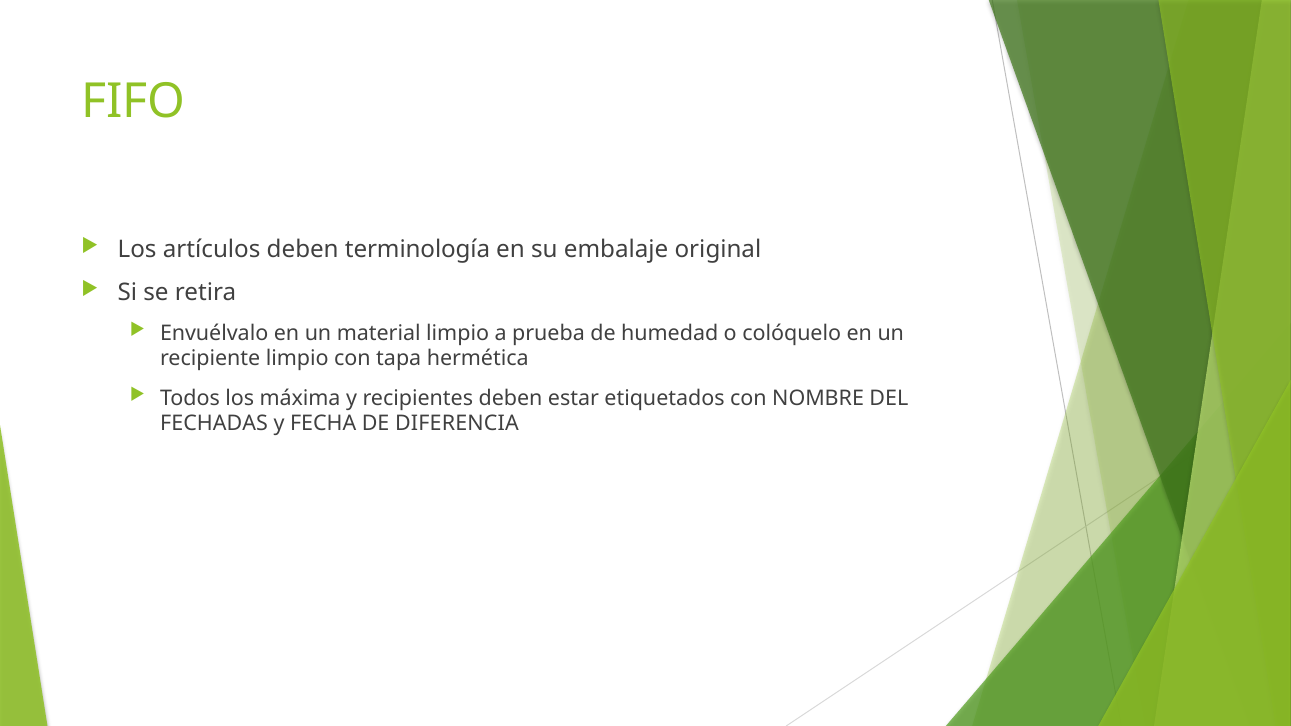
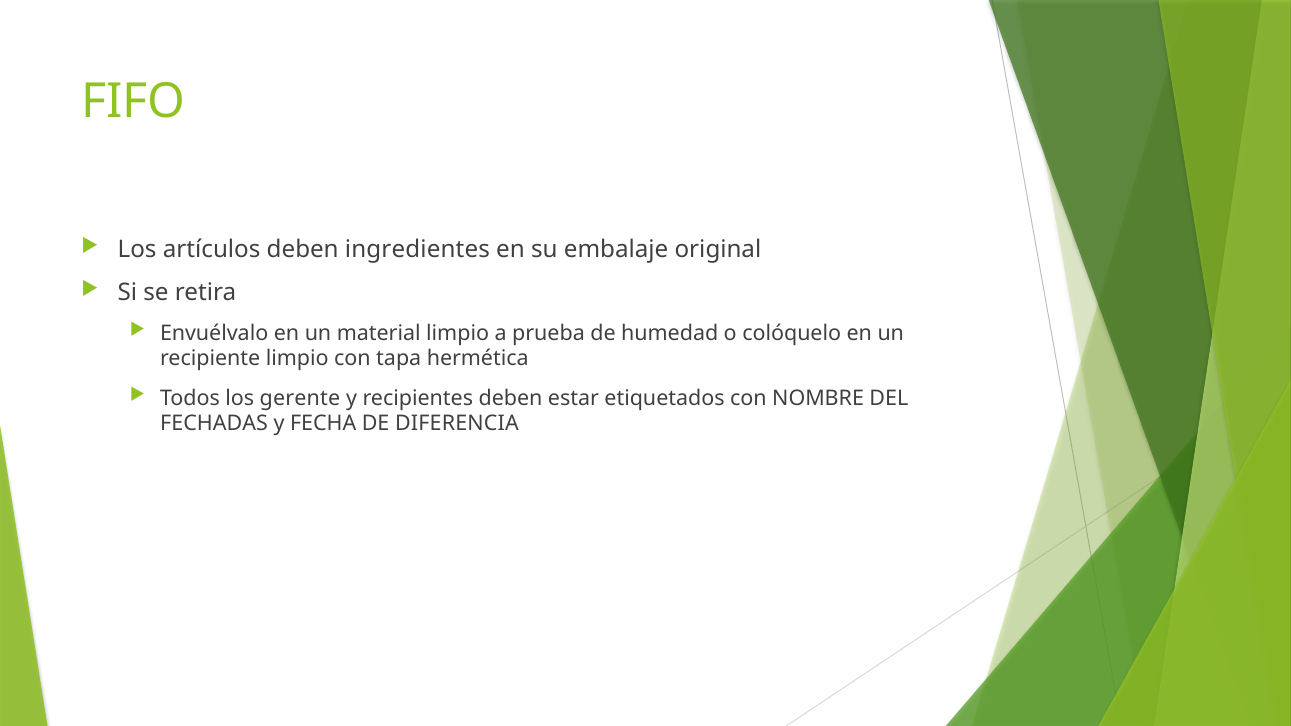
terminología: terminología -> ingredientes (417, 250)
máxima: máxima -> gerente (300, 398)
